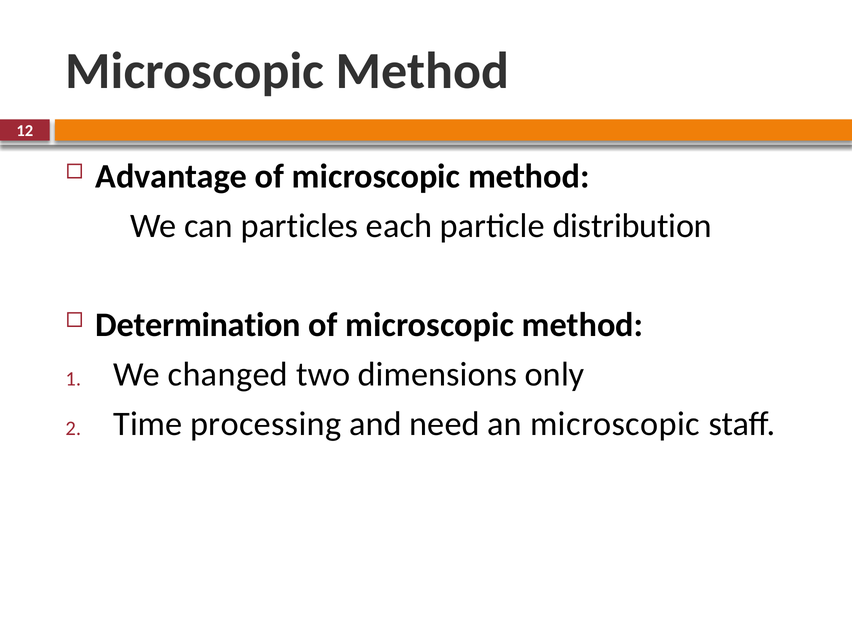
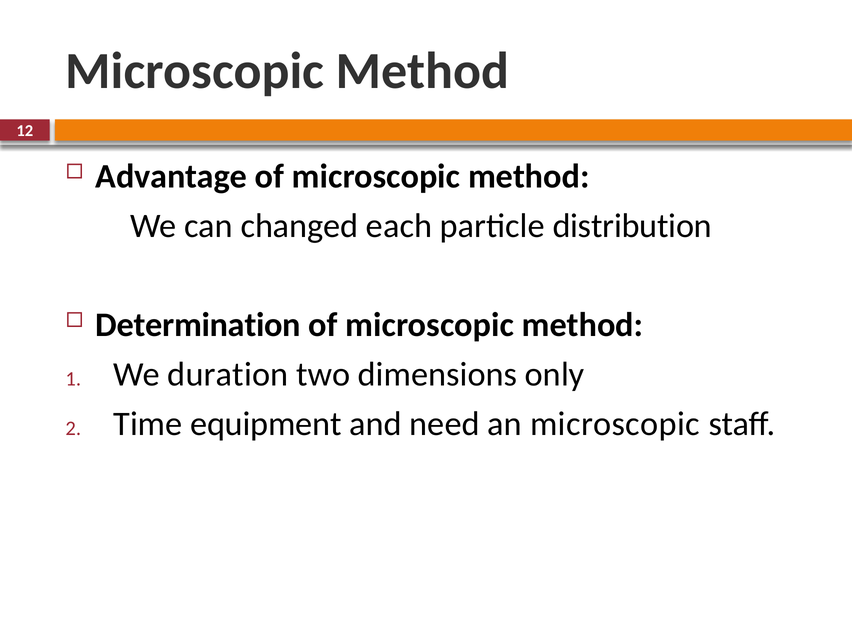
particles: particles -> changed (299, 226)
changed: changed -> duration (228, 374)
processing: processing -> equipment (266, 424)
